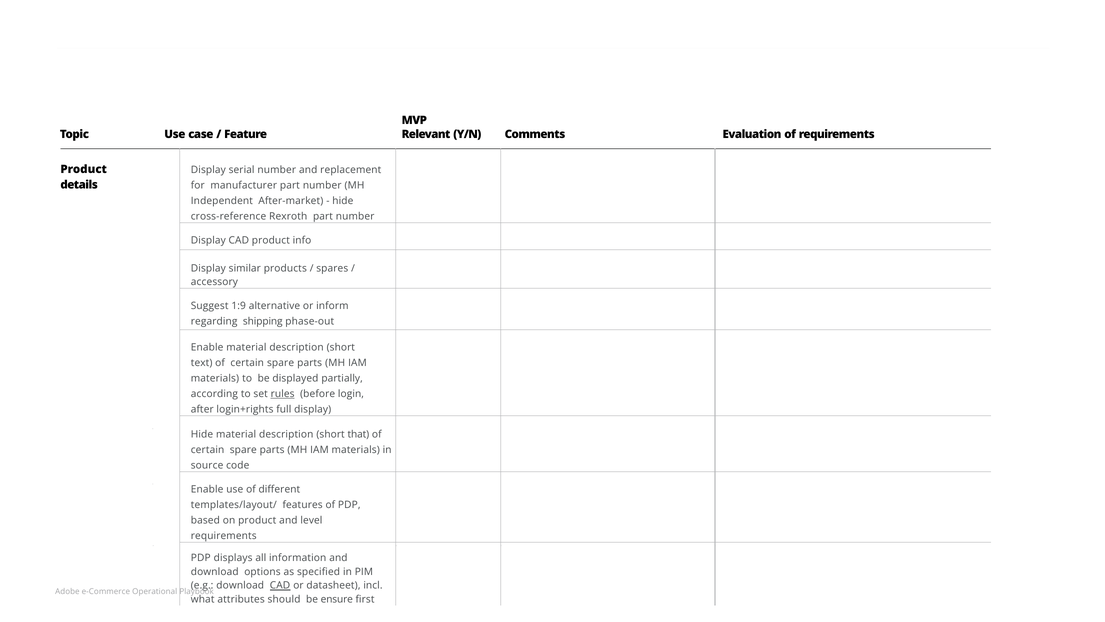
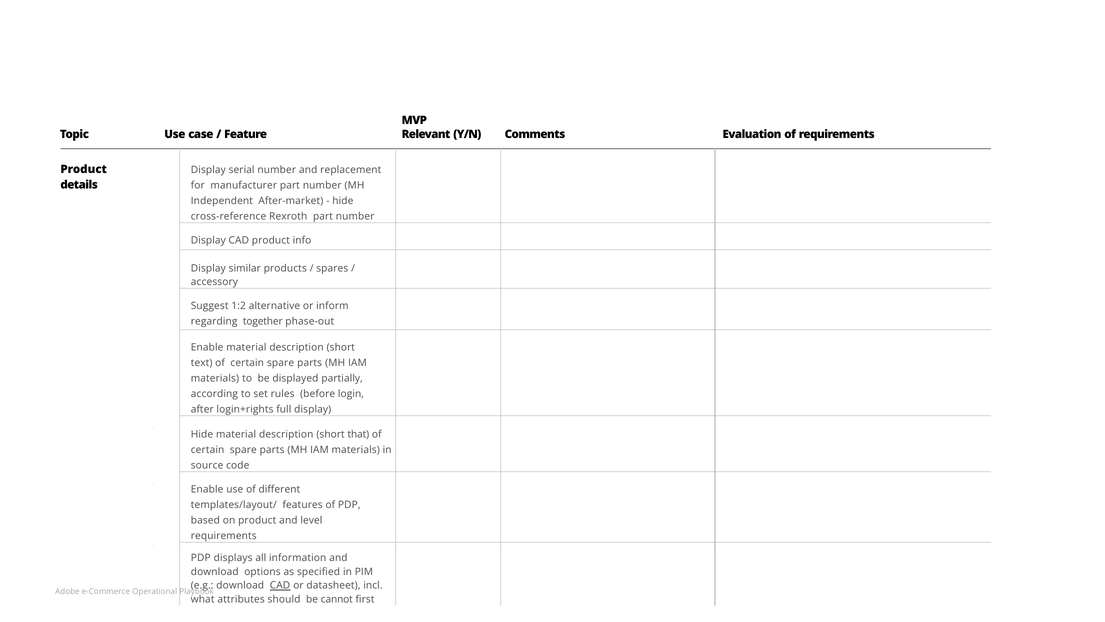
1:9: 1:9 -> 1:2 (239, 306)
shipping: shipping -> together (263, 321)
rules underline: present -> none (283, 394)
ensure: ensure -> cannot (337, 599)
